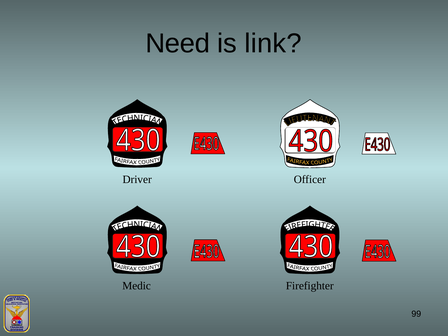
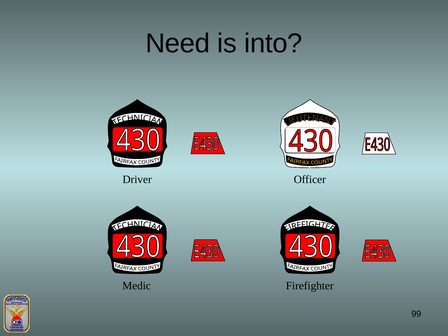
link: link -> into (273, 43)
